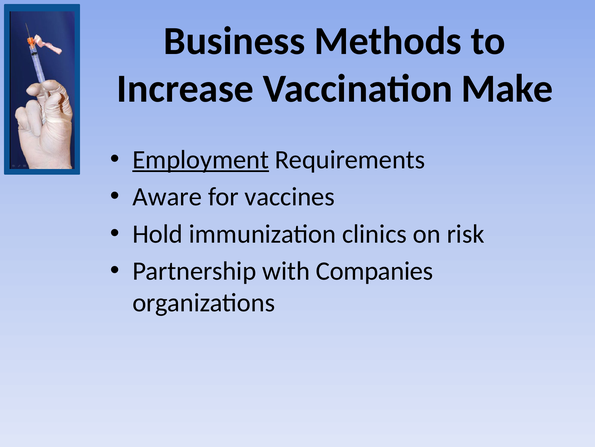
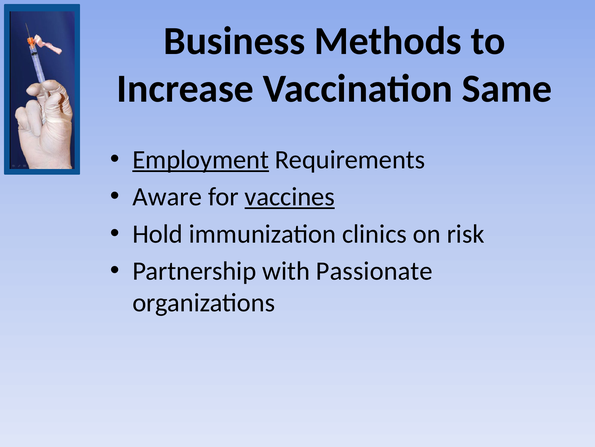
Make: Make -> Same (507, 89)
vaccines underline: none -> present (290, 197)
Companies: Companies -> Passionate (374, 271)
